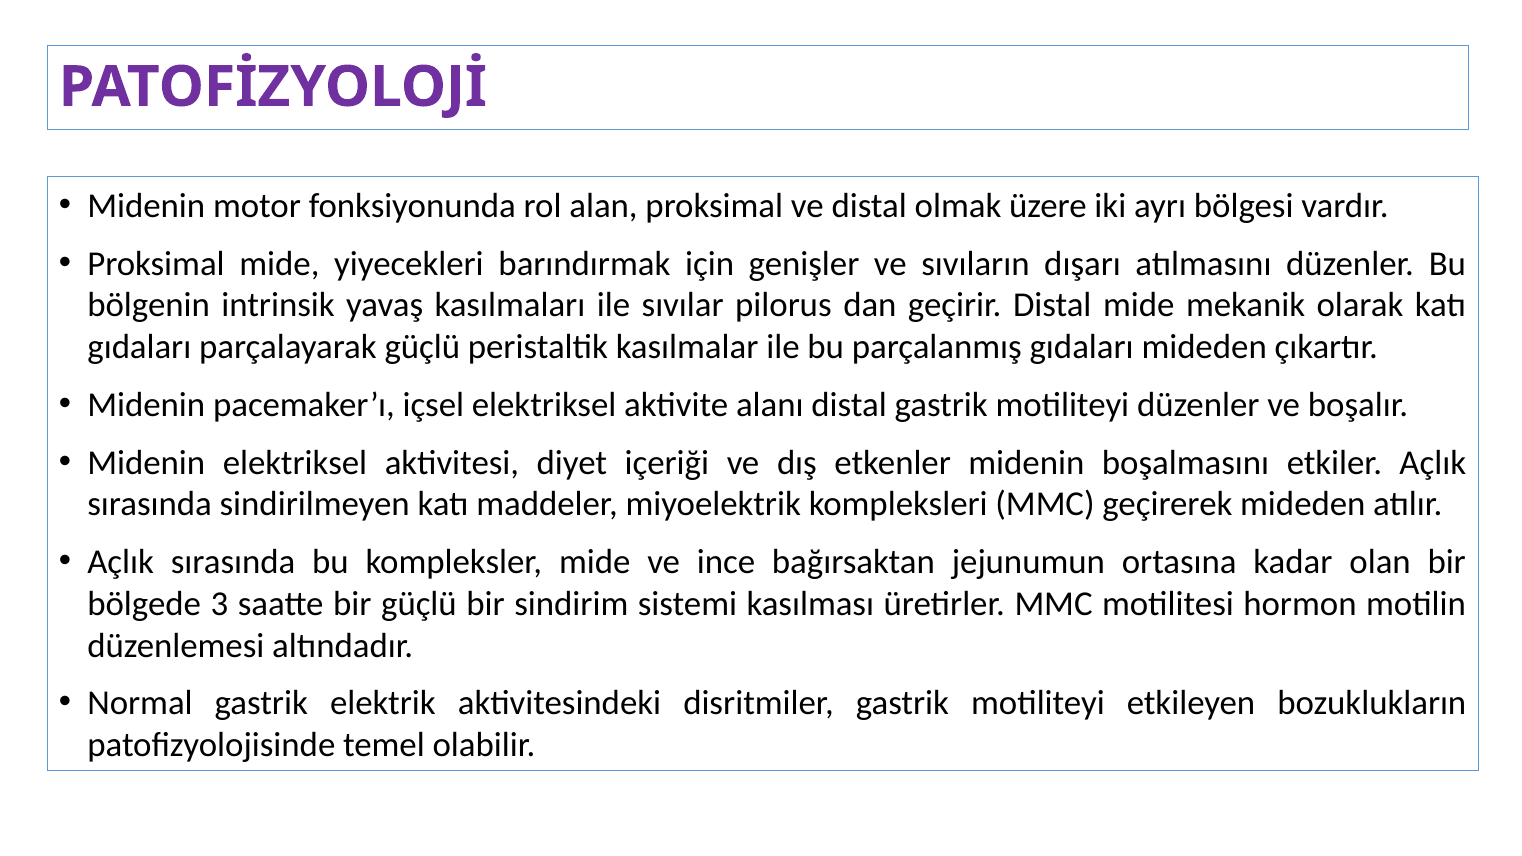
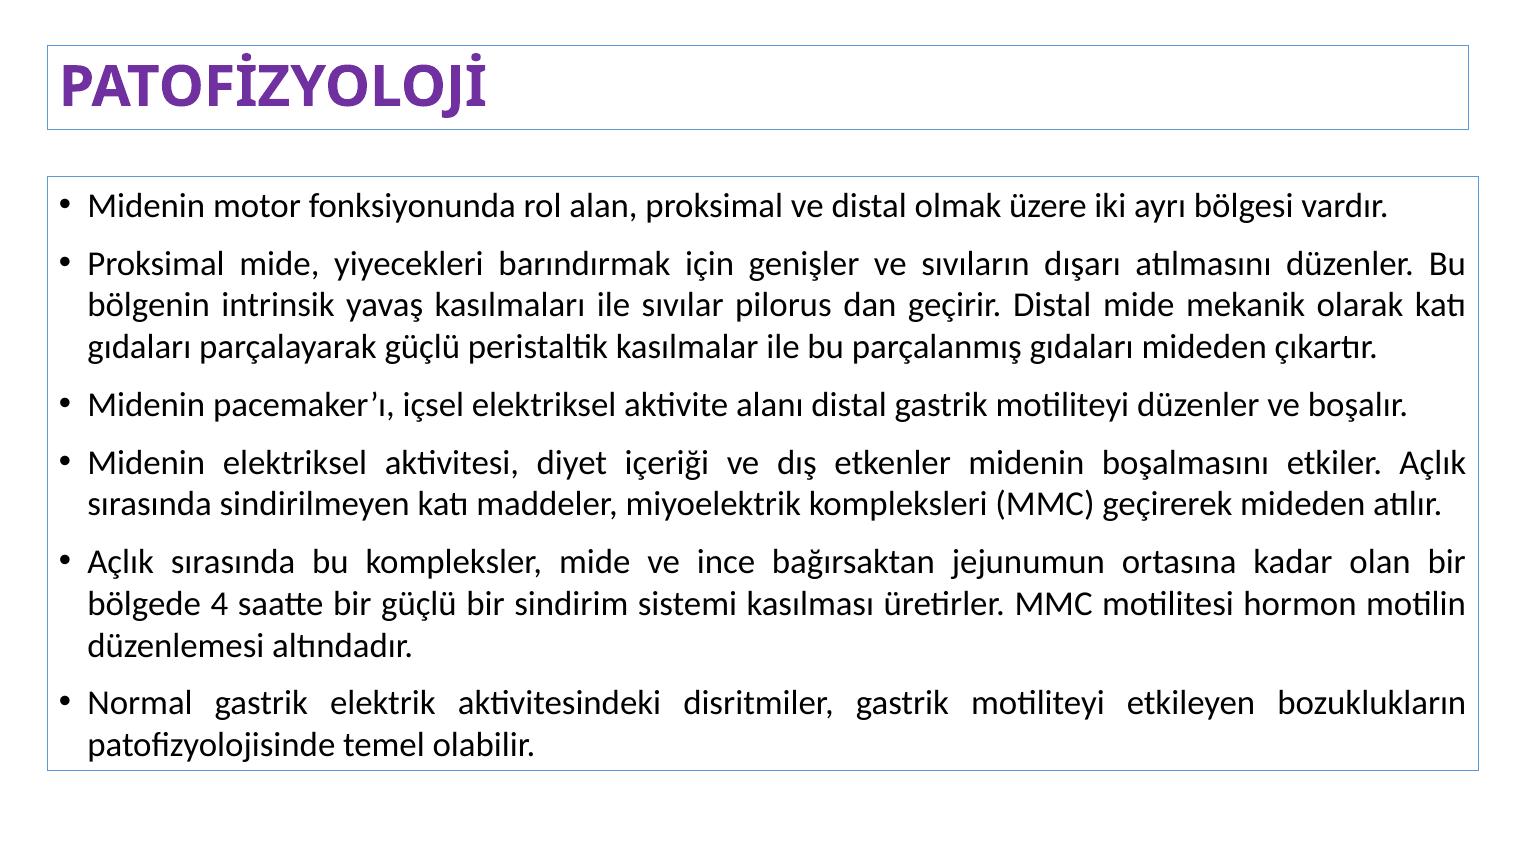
3: 3 -> 4 (219, 604)
